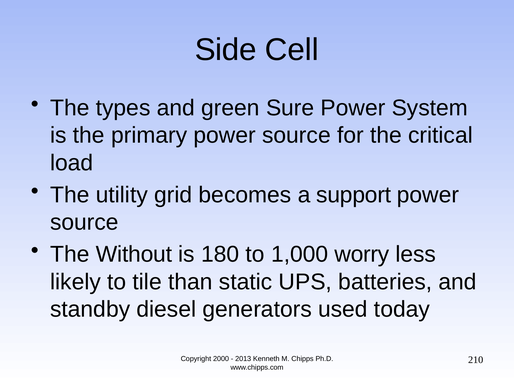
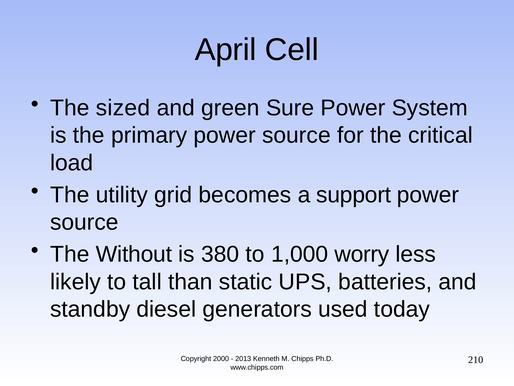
Side: Side -> April (226, 50)
types: types -> sized (123, 108)
180: 180 -> 380 (220, 254)
tile: tile -> tall (147, 281)
